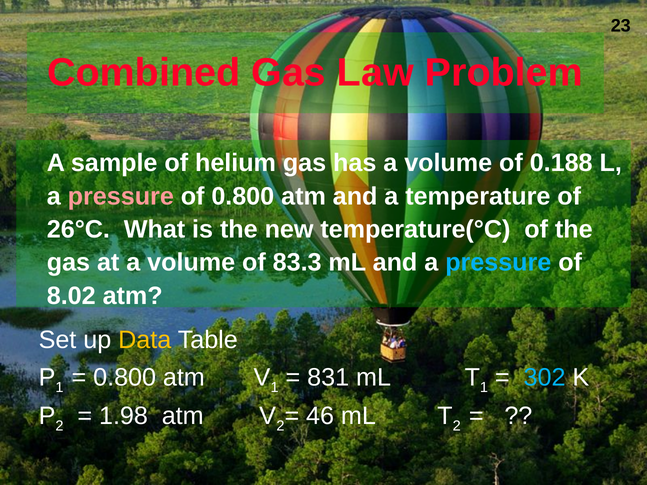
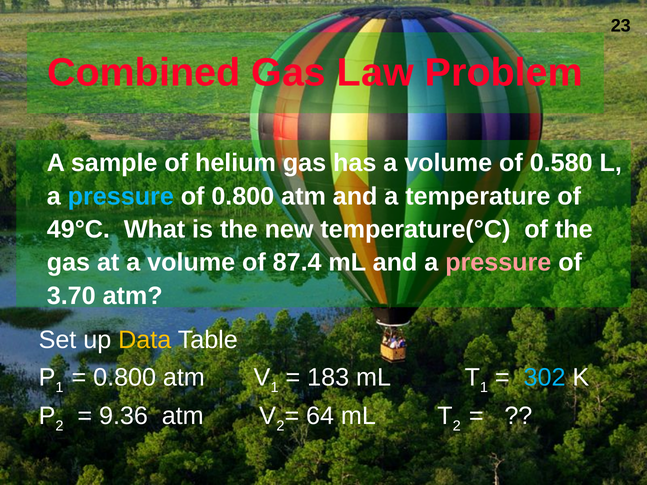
0.188: 0.188 -> 0.580 (561, 163)
pressure colour: pink -> light blue (121, 196)
26°C: 26°C -> 49°C (78, 230)
83.3: 83.3 -> 87.4 (297, 263)
pressure colour: light blue -> pink (498, 263)
8.02: 8.02 -> 3.70 (71, 296)
831: 831 -> 183 (328, 378)
1.98: 1.98 -> 9.36 (123, 416)
46: 46 -> 64 (320, 416)
